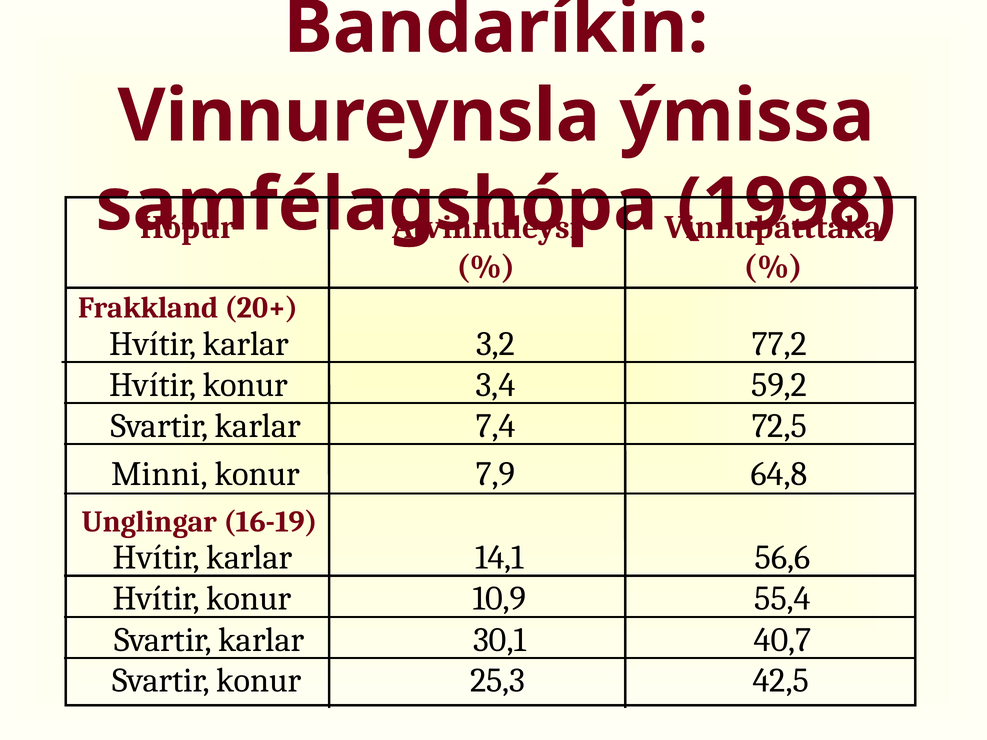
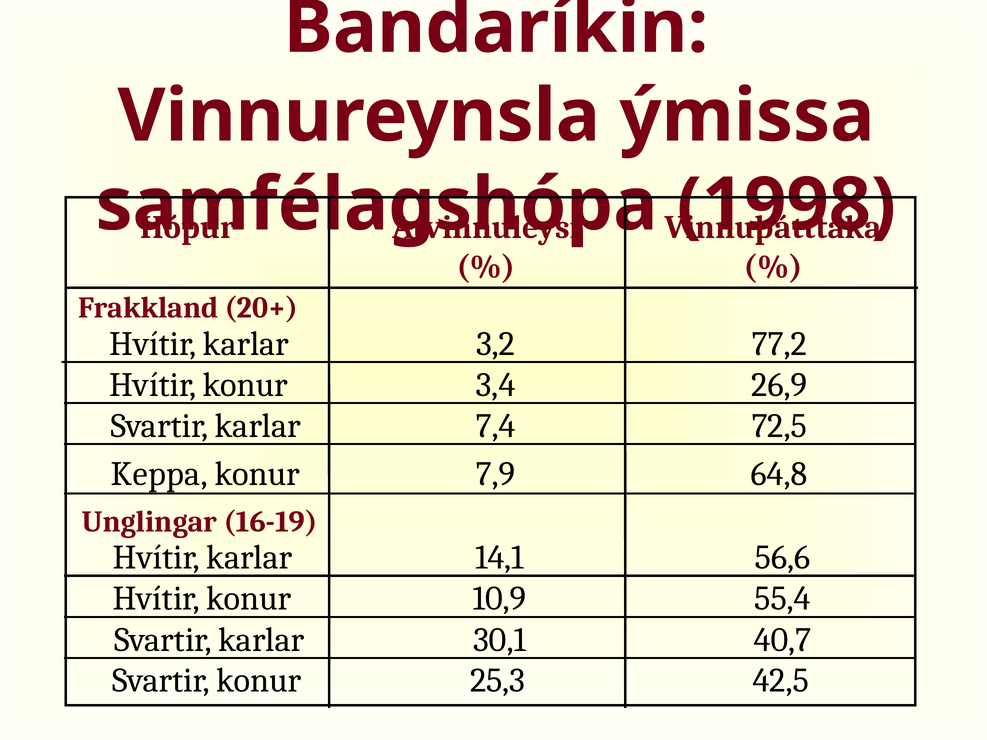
59,2: 59,2 -> 26,9 (779, 385)
Minni: Minni -> Keppa (159, 474)
